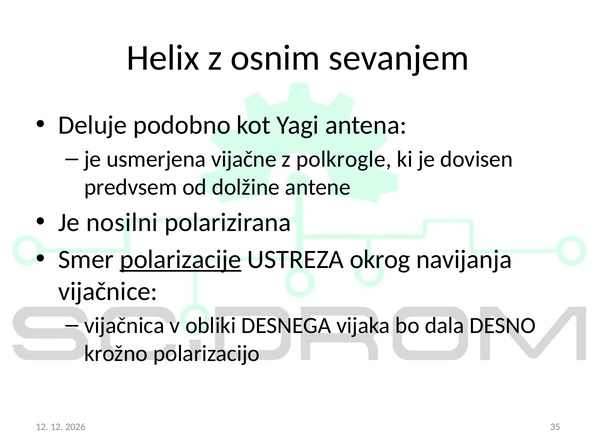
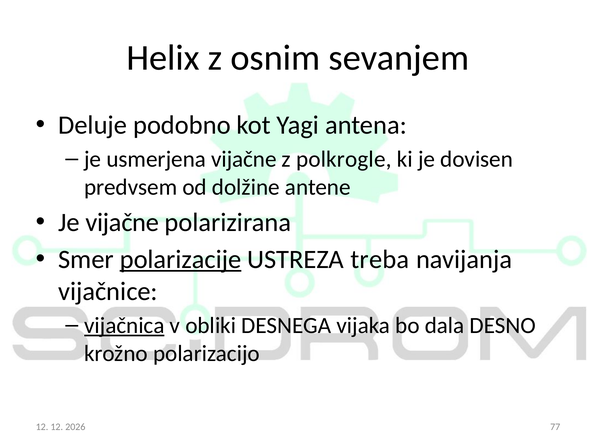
Je nosilni: nosilni -> vijačne (122, 222)
okrog: okrog -> treba (380, 260)
vijačnica underline: none -> present (124, 326)
35: 35 -> 77 (555, 427)
